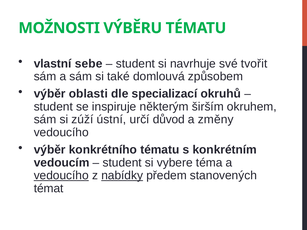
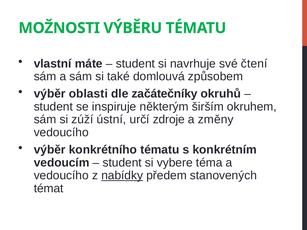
sebe: sebe -> máte (89, 64)
tvořit: tvořit -> čtení (254, 64)
specializací: specializací -> začátečníky (165, 94)
důvod: důvod -> zdroje (169, 120)
vedoucího underline: present -> none (61, 176)
